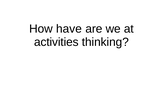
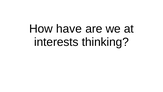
activities: activities -> interests (56, 42)
